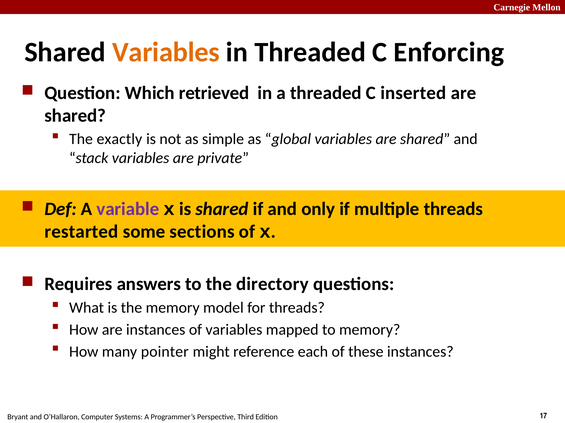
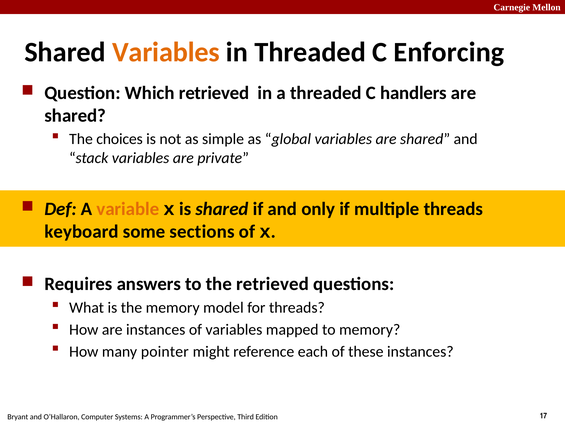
inserted: inserted -> handlers (413, 93)
exactly: exactly -> choices (120, 139)
variable colour: purple -> orange (128, 209)
restarted: restarted -> keyboard (82, 232)
the directory: directory -> retrieved (273, 285)
